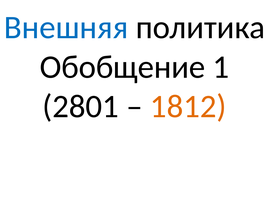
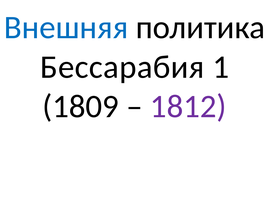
Обобщение: Обобщение -> Бессарабия (122, 67)
2801: 2801 -> 1809 (81, 106)
1812 colour: orange -> purple (188, 106)
